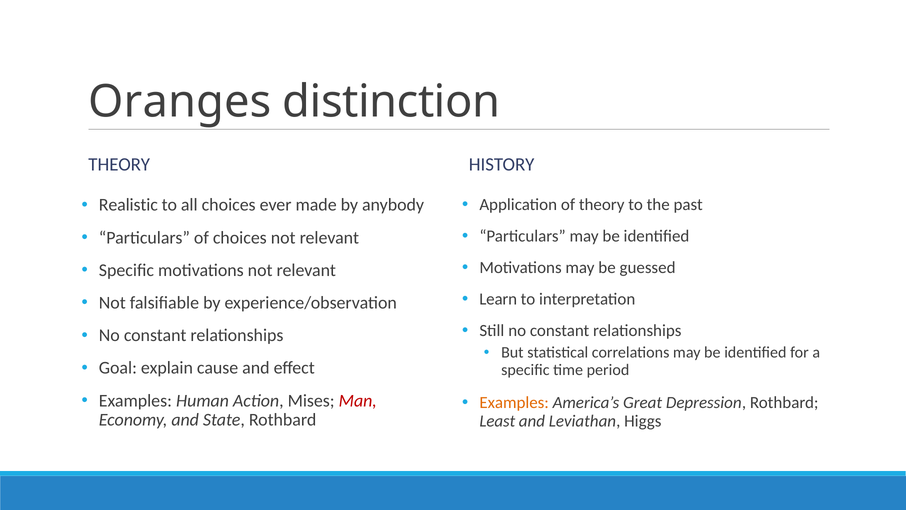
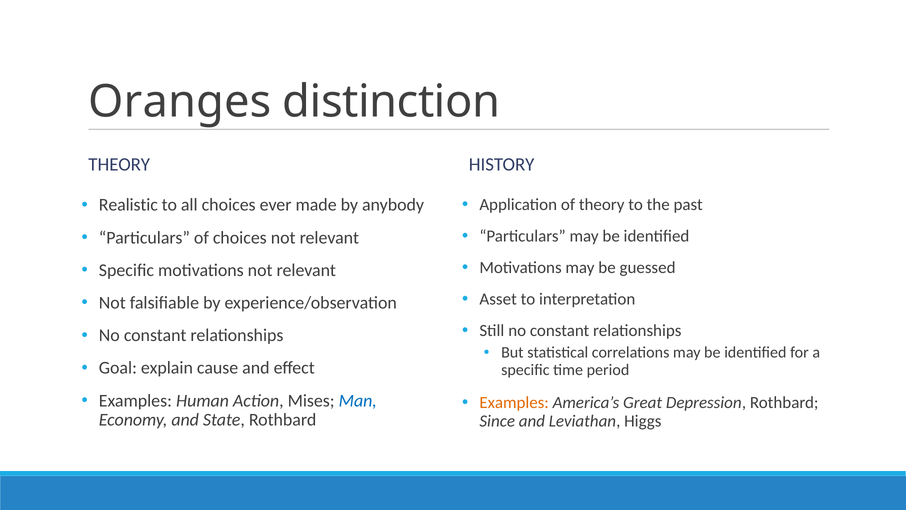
Learn: Learn -> Asset (498, 299)
Man colour: red -> blue (358, 400)
Least: Least -> Since (497, 421)
